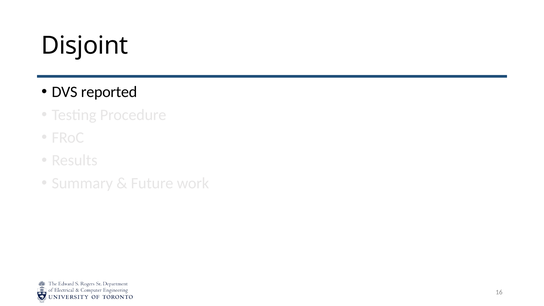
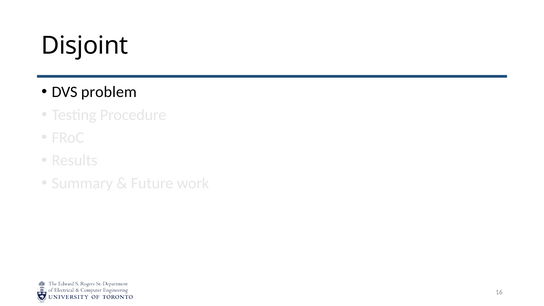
reported: reported -> problem (109, 92)
